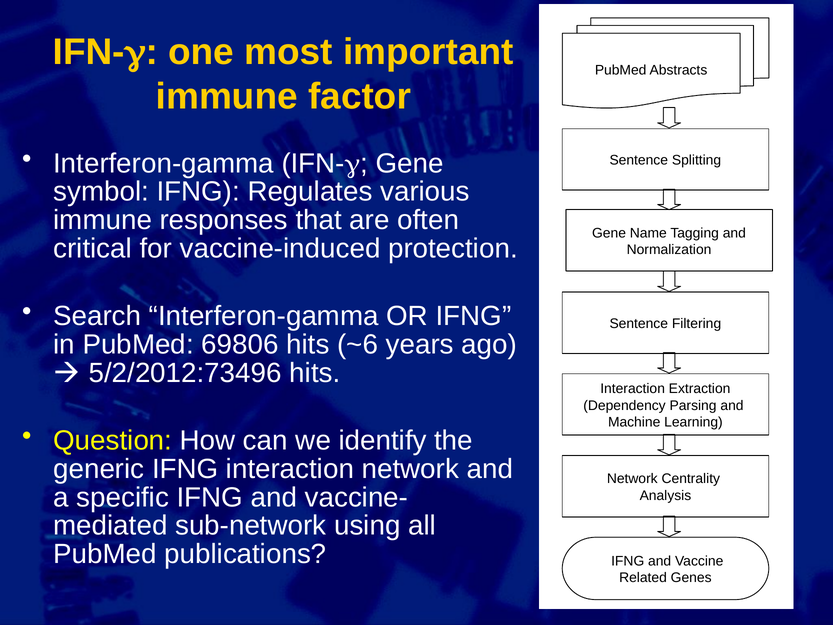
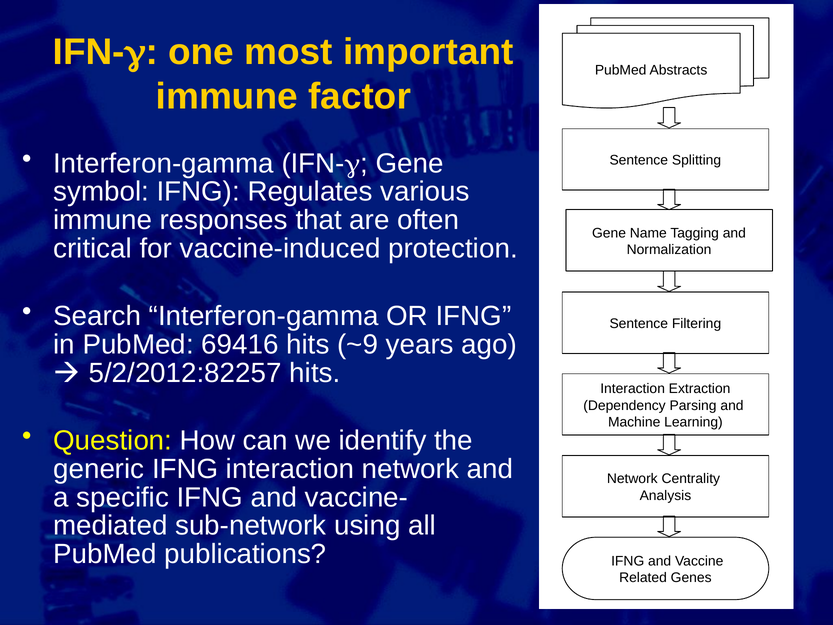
69806: 69806 -> 69416 (240, 344)
~6: ~6 -> ~9 (358, 344)
5/2/2012:73496: 5/2/2012:73496 -> 5/2/2012:82257 (185, 373)
